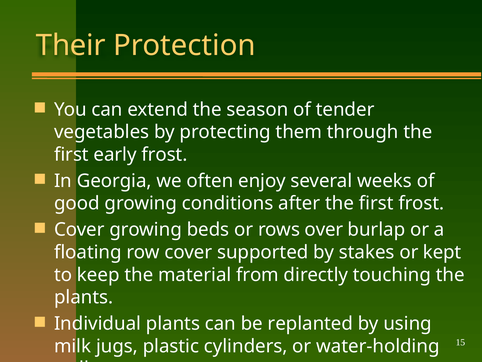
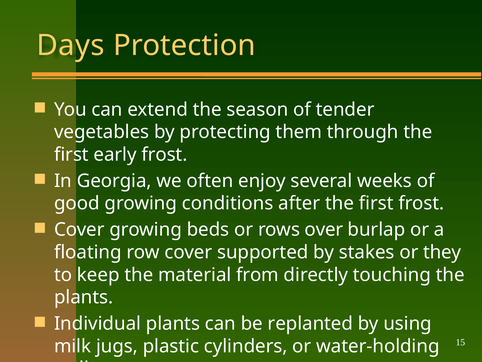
Their: Their -> Days (71, 45)
kept: kept -> they (442, 252)
